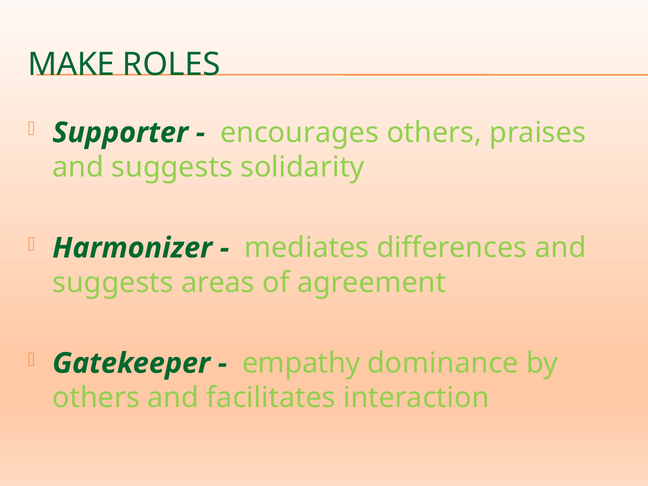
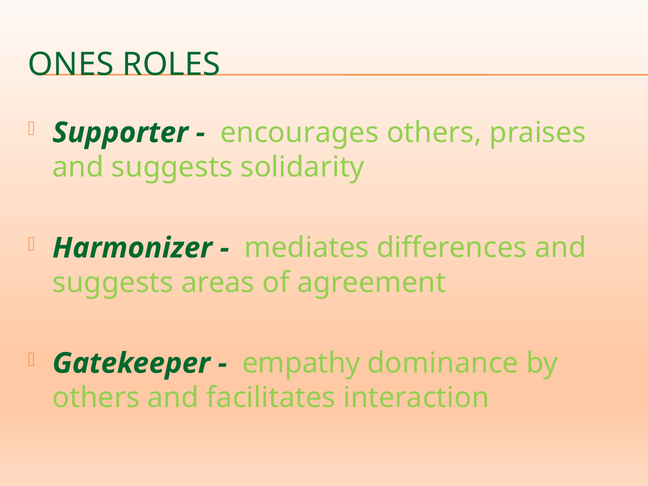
MAKE: MAKE -> ONES (71, 64)
